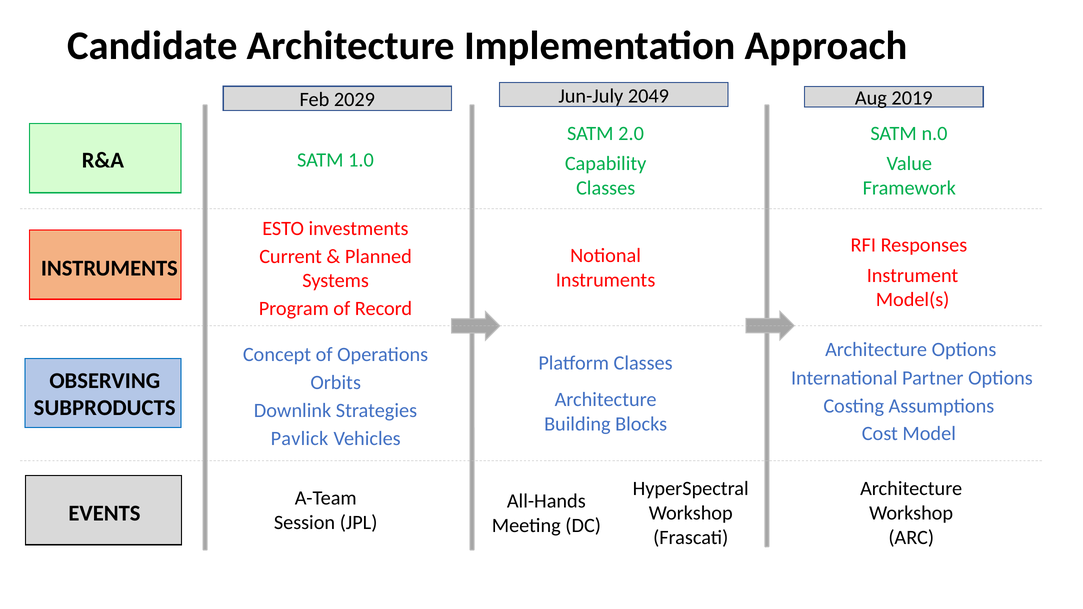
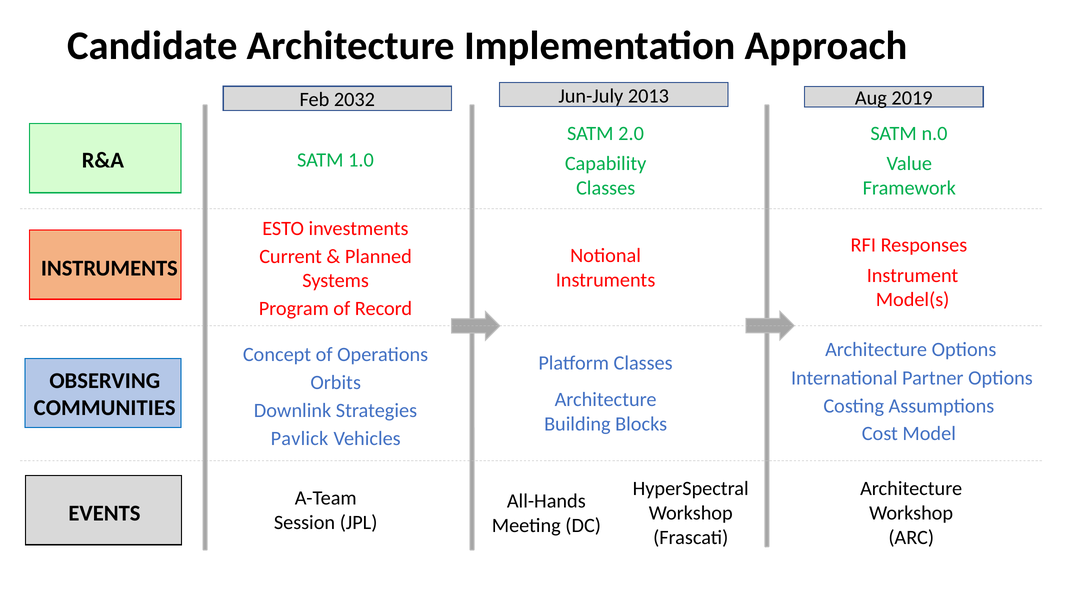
2029: 2029 -> 2032 (354, 100)
2049: 2049 -> 2013 (648, 96)
SUBPRODUCTS: SUBPRODUCTS -> COMMUNITIES (105, 408)
